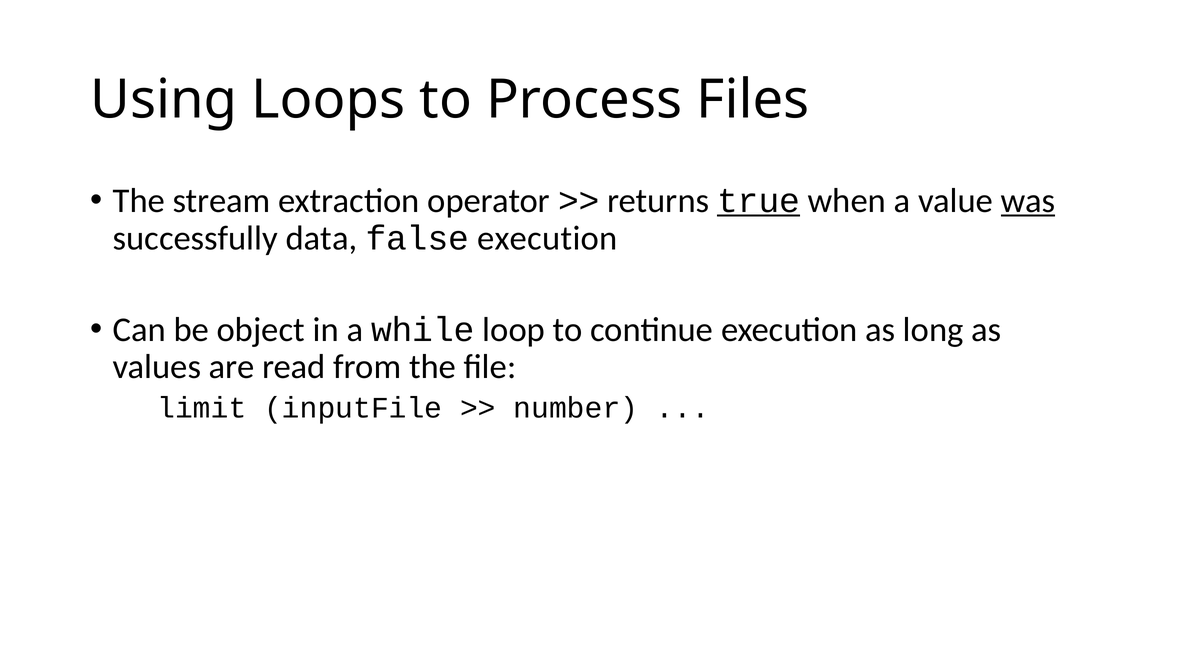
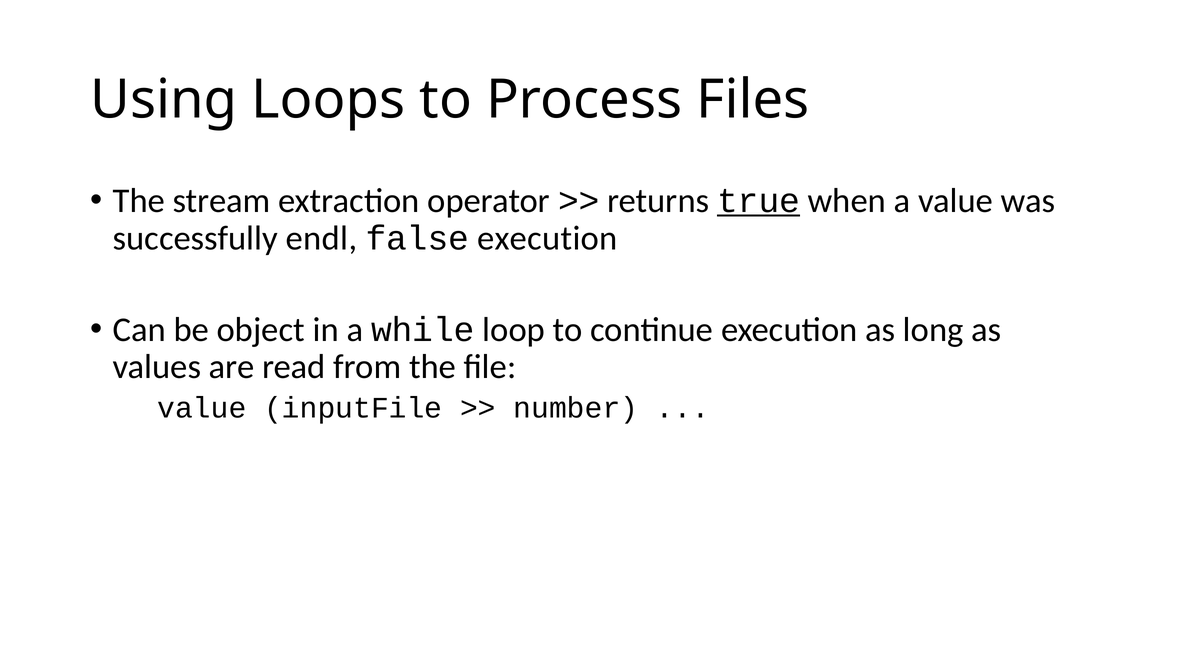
was underline: present -> none (1028, 201)
data: data -> endl (321, 238)
limit: limit -> value (202, 408)
